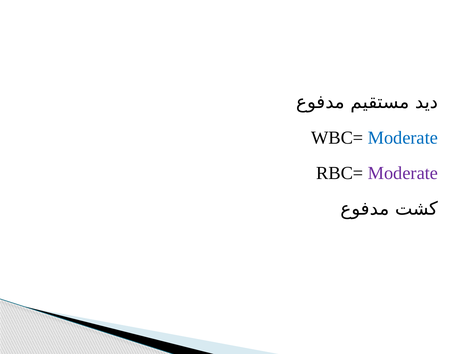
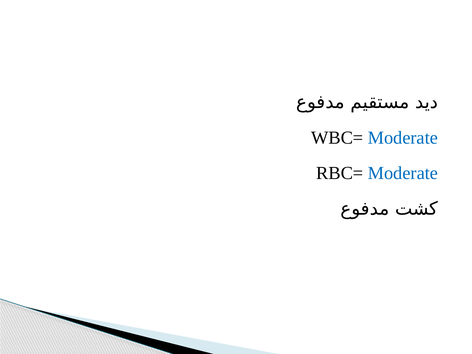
Moderate colour: purple -> blue (403, 173)
